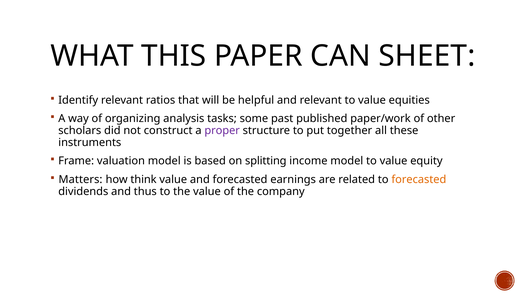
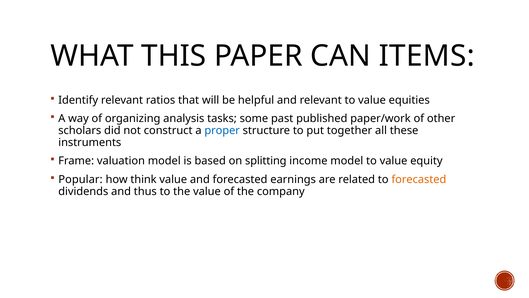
SHEET: SHEET -> ITEMS (427, 56)
proper colour: purple -> blue (222, 130)
Matters: Matters -> Popular (80, 179)
